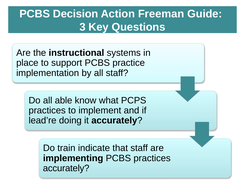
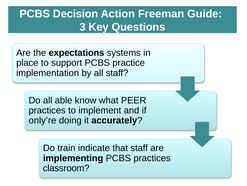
instructional: instructional -> expectations (76, 53)
PCPS: PCPS -> PEER (134, 100)
lead’re: lead’re -> only’re (42, 120)
accurately: accurately -> classroom (66, 168)
